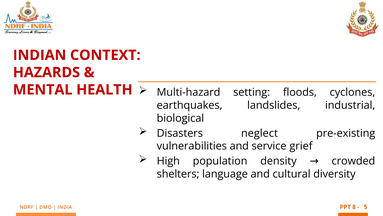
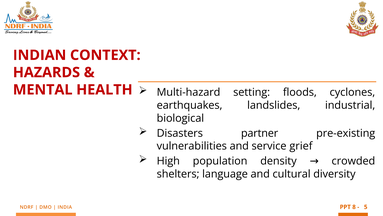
neglect: neglect -> partner (260, 133)
